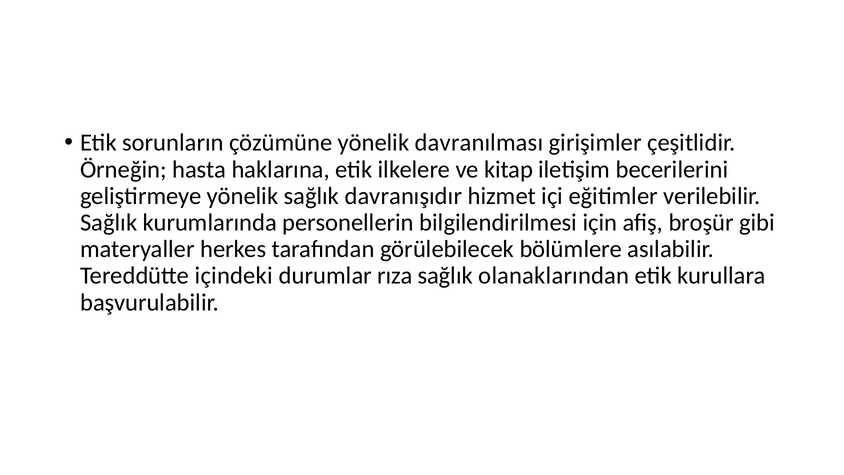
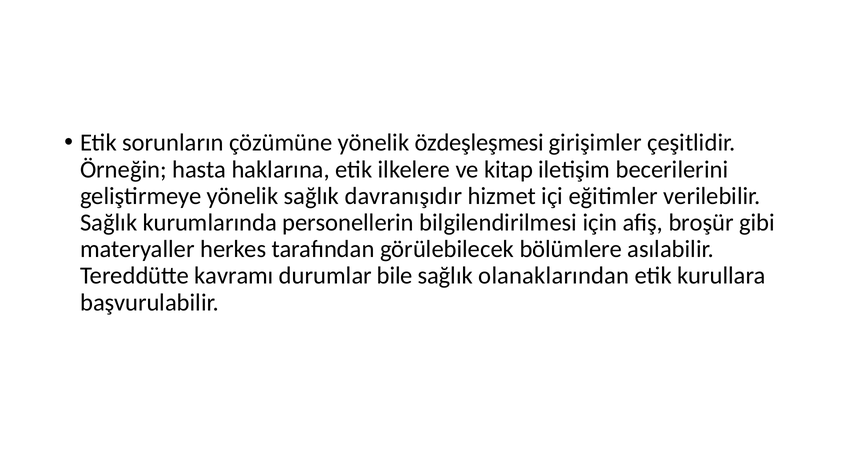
davranılması: davranılması -> özdeşleşmesi (479, 143)
içindeki: içindeki -> kavramı (234, 276)
rıza: rıza -> bile (395, 276)
